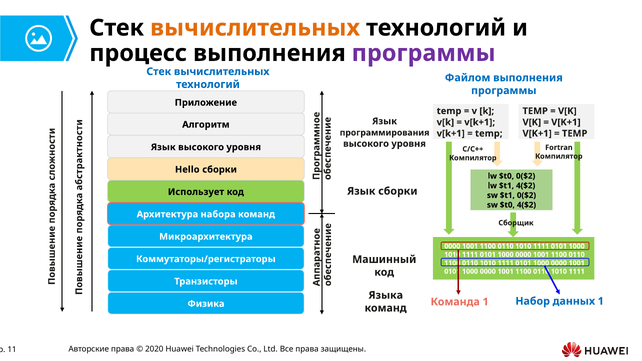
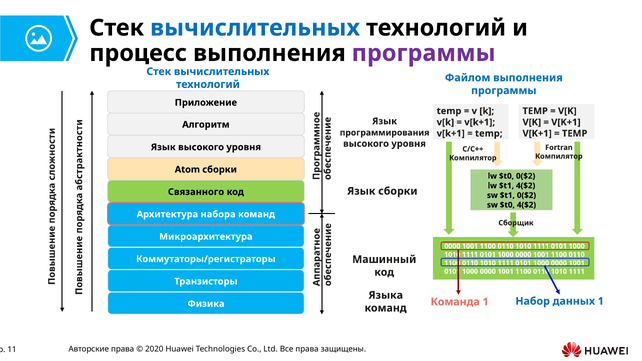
вычислительных colour: orange -> blue (255, 28)
Hello: Hello -> Atom (187, 170)
Использует: Использует -> Связанного (196, 192)
